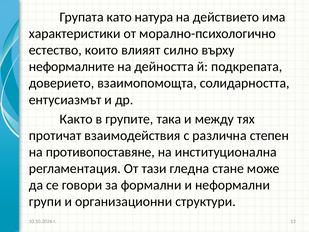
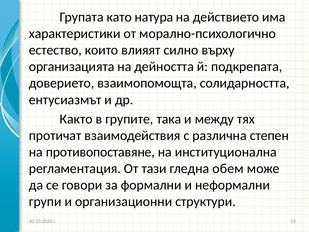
неформалните: неформалните -> организацията (72, 67)
стане: стане -> обем (228, 168)
